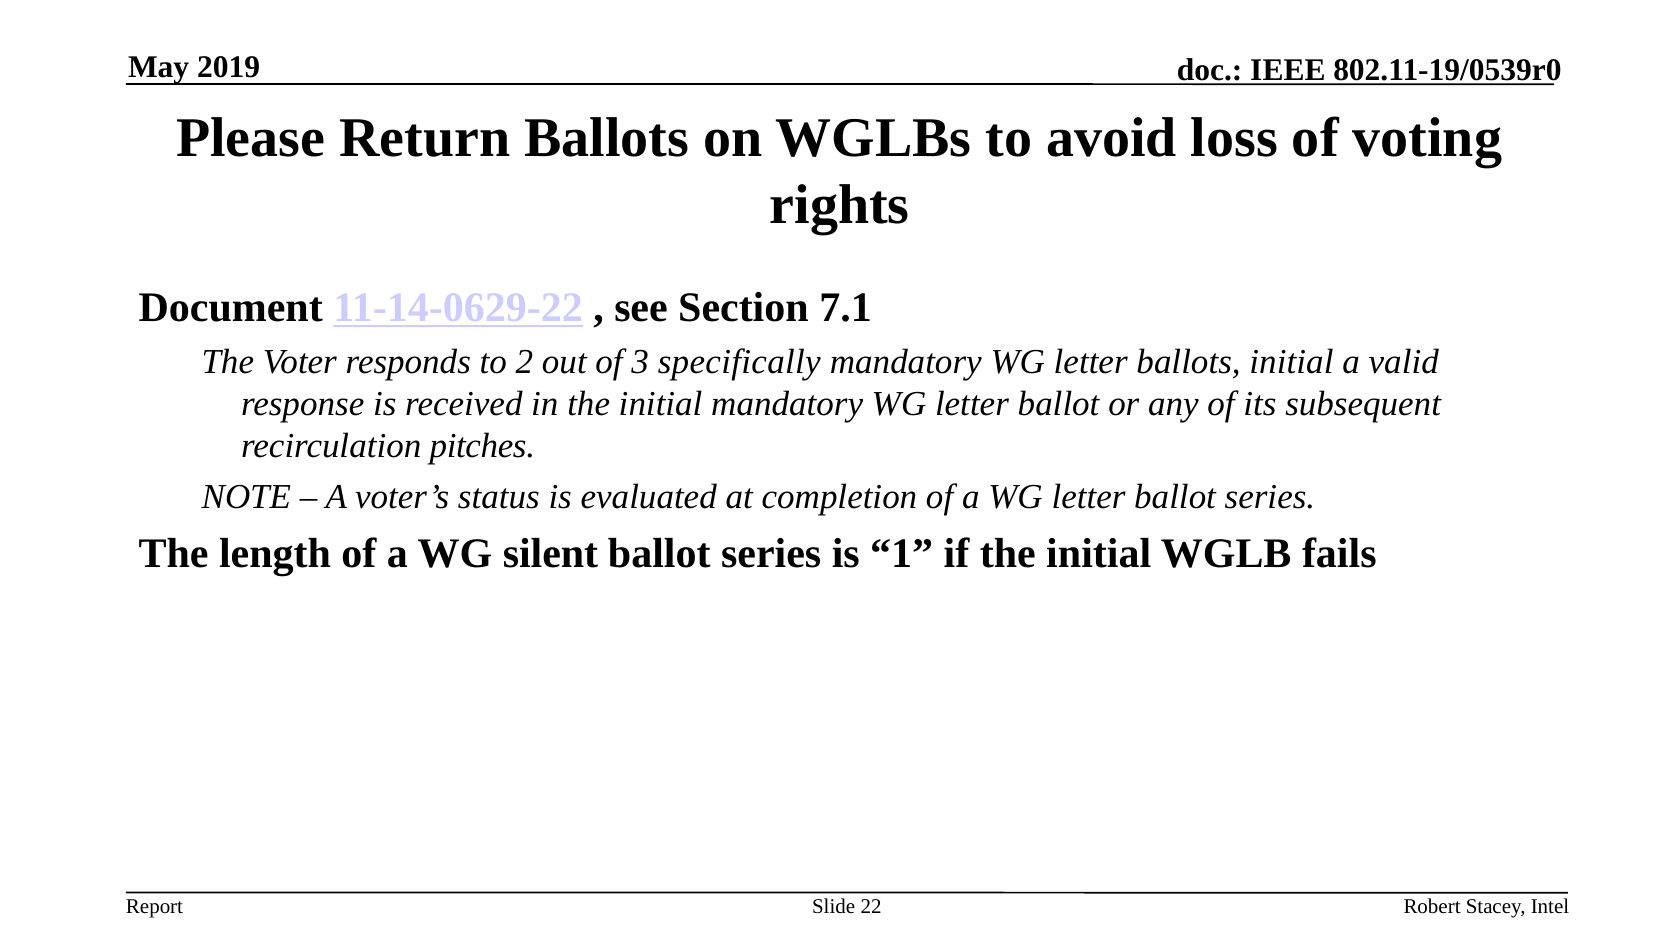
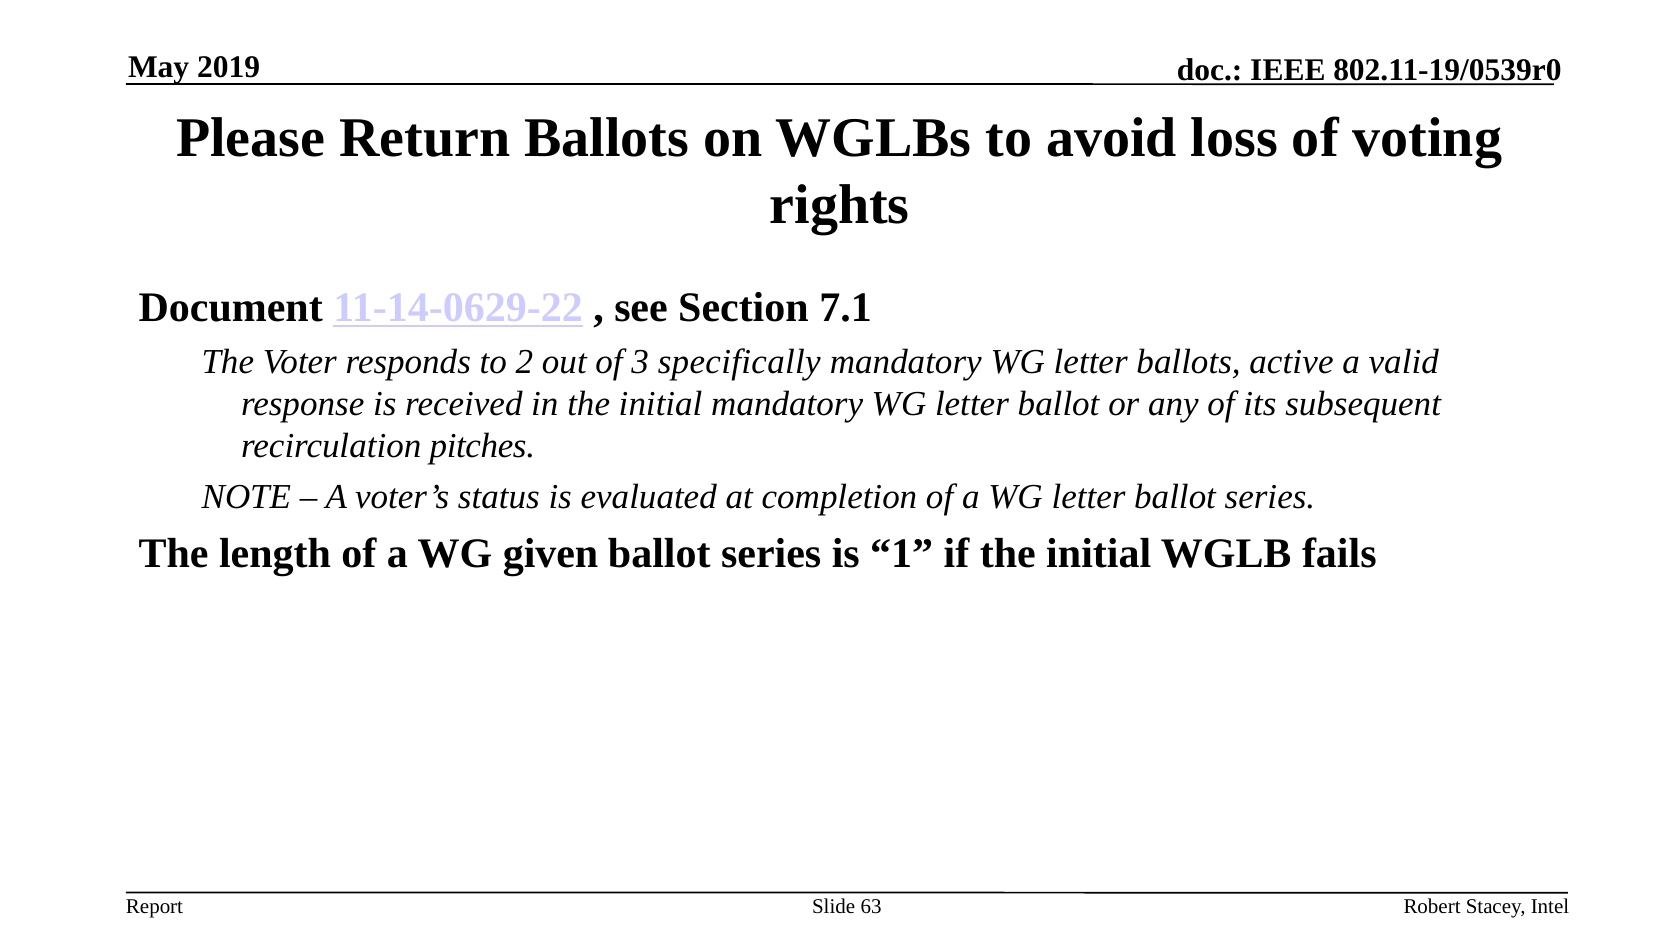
ballots initial: initial -> active (1291, 362)
silent: silent -> given (551, 554)
22: 22 -> 63 (871, 906)
